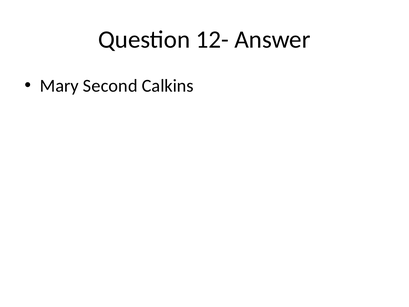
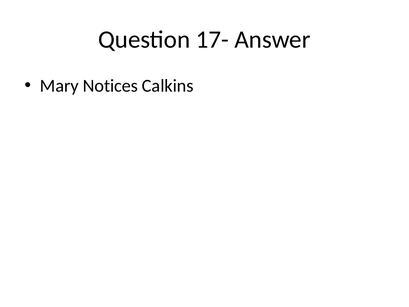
12-: 12- -> 17- (212, 40)
Second: Second -> Notices (110, 86)
